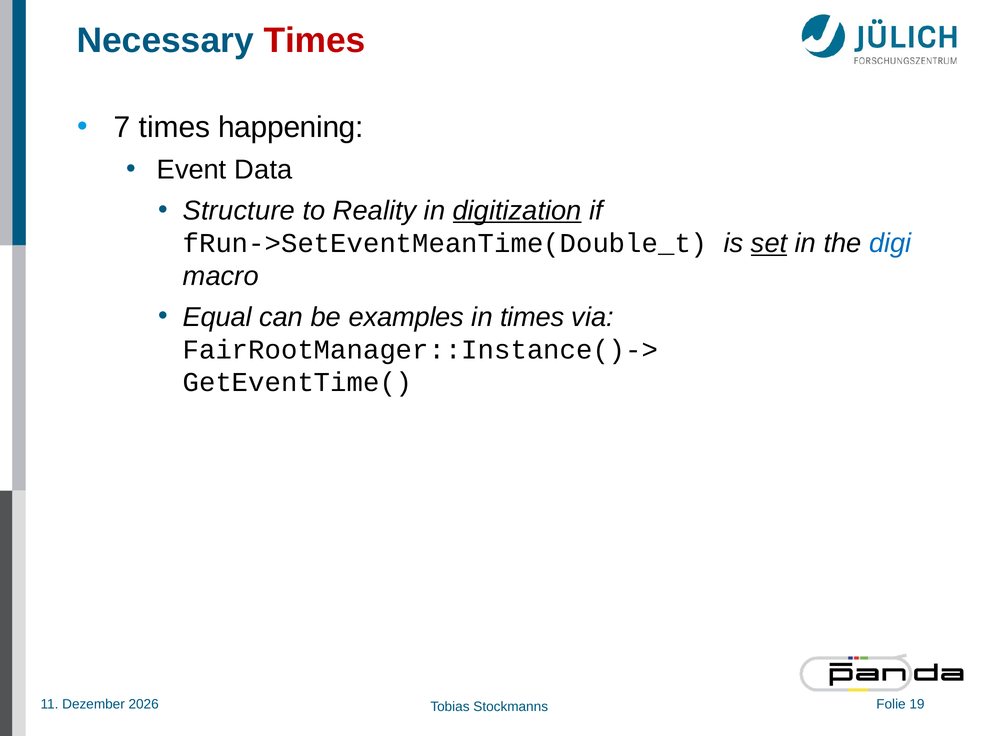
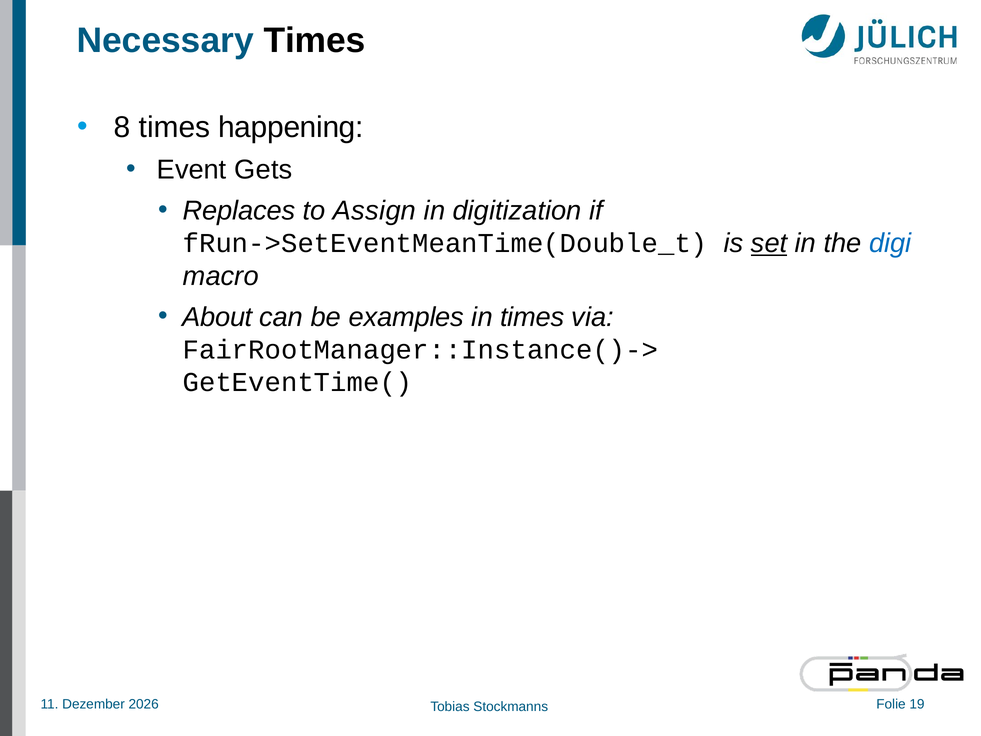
Times colour: red -> black (315, 41)
7: 7 -> 8 (122, 127)
Data: Data -> Gets (263, 170)
Structure: Structure -> Replaces (239, 211)
Reality: Reality -> Assign (375, 211)
digitization underline: present -> none (517, 211)
Equal: Equal -> About (217, 317)
